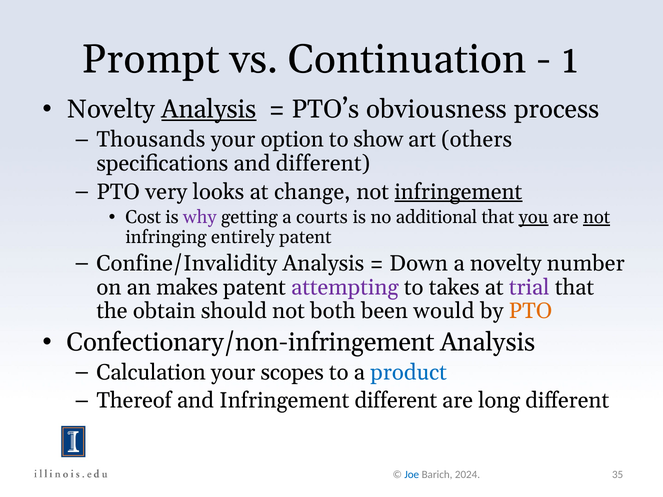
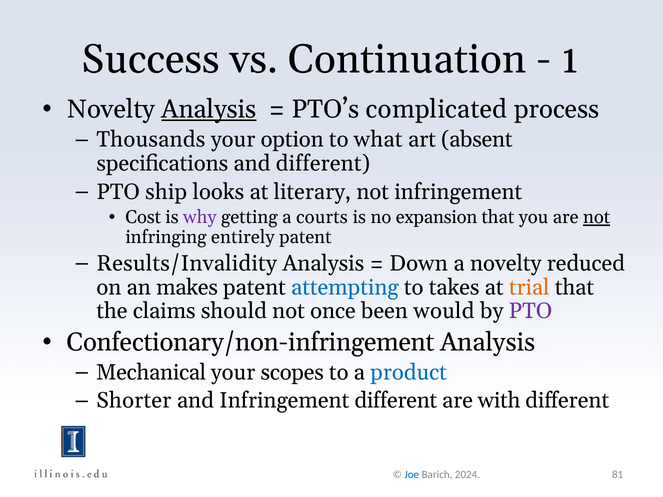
Prompt: Prompt -> Success (151, 59)
obviousness: obviousness -> complicated (437, 109)
show: show -> what (378, 140)
others: others -> absent (477, 140)
very: very -> ship (166, 192)
change: change -> literary (312, 192)
infringement underline: present -> none (458, 192)
additional: additional -> expansion (437, 217)
you underline: present -> none (534, 217)
Confine/Invalidity: Confine/Invalidity -> Results/Invalidity (187, 264)
number: number -> reduced (586, 264)
attempting colour: purple -> blue (345, 287)
trial colour: purple -> orange (529, 287)
obtain: obtain -> claims (164, 311)
both: both -> once (333, 311)
PTO colour: orange -> purple (530, 311)
Calculation: Calculation -> Mechanical (151, 373)
Thereof: Thereof -> Shorter (134, 401)
long: long -> with (499, 401)
35: 35 -> 81 (618, 475)
